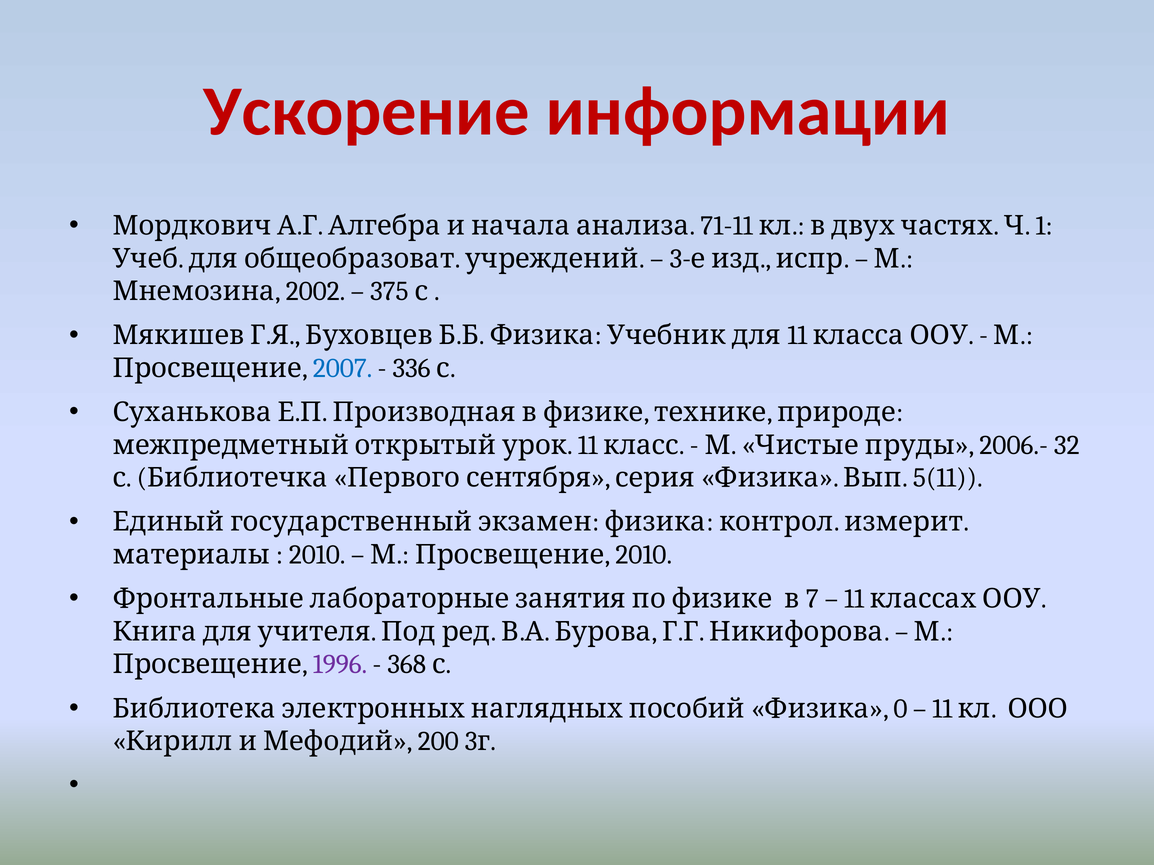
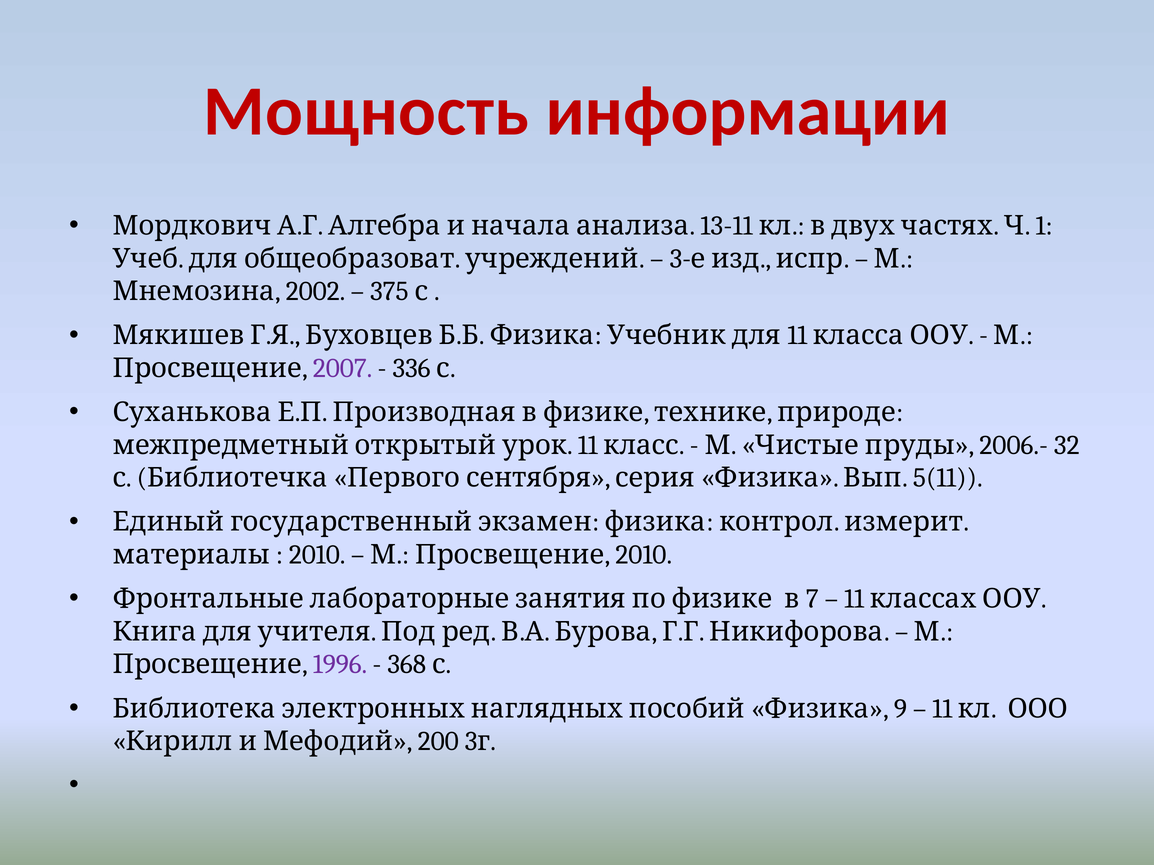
Ускорение: Ускорение -> Мощность (366, 112)
71-11: 71-11 -> 13-11 (727, 226)
2007 colour: blue -> purple (343, 368)
0: 0 -> 9 (900, 709)
